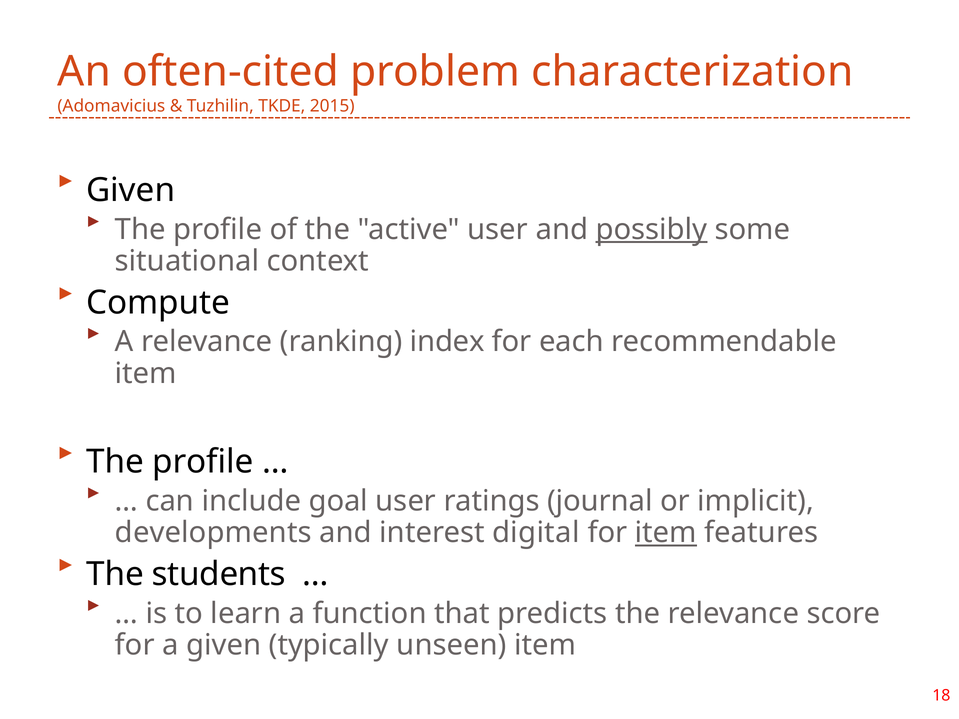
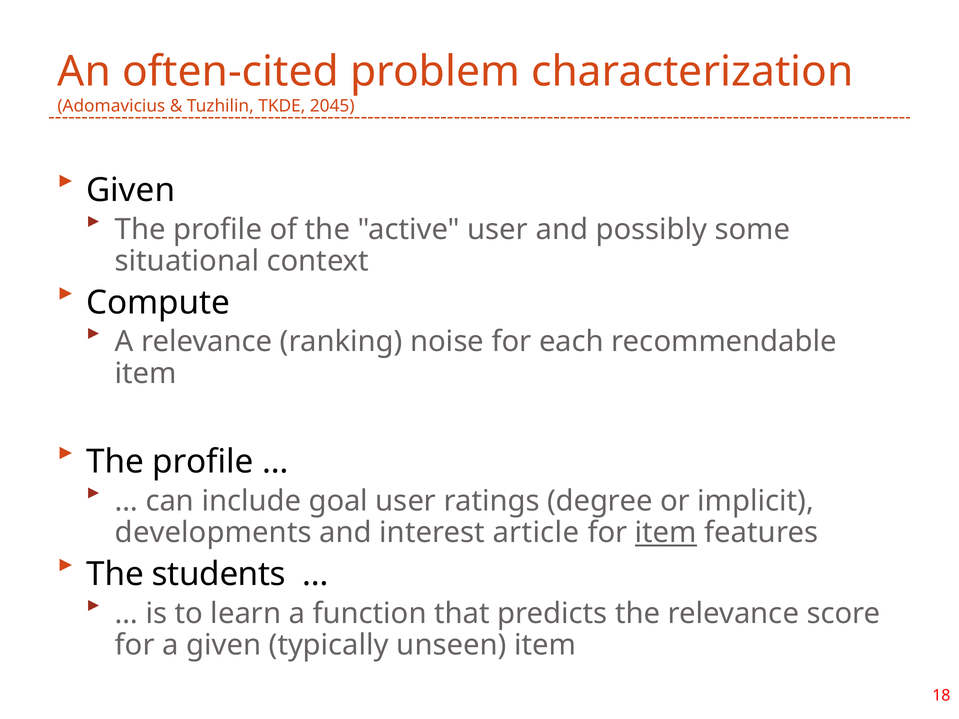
2015: 2015 -> 2045 (332, 106)
possibly underline: present -> none (651, 230)
index: index -> noise (447, 342)
journal: journal -> degree (600, 501)
digital: digital -> article (536, 533)
